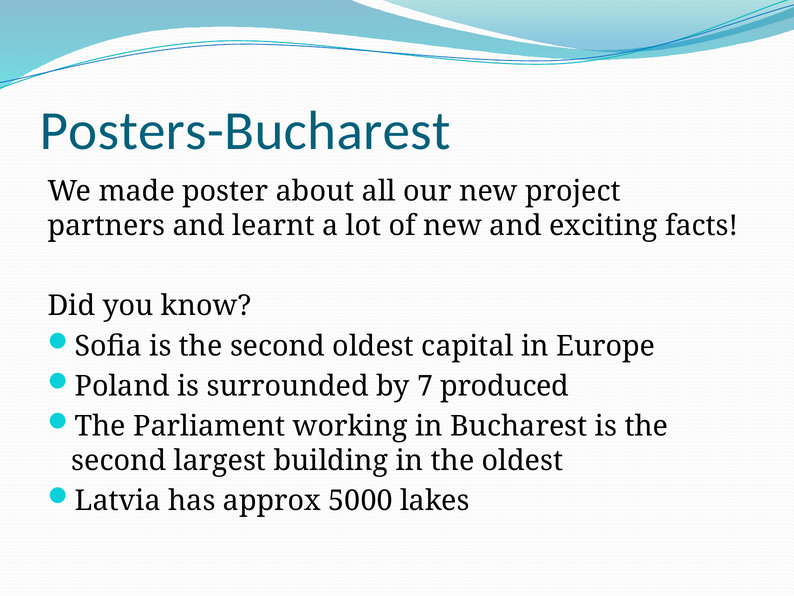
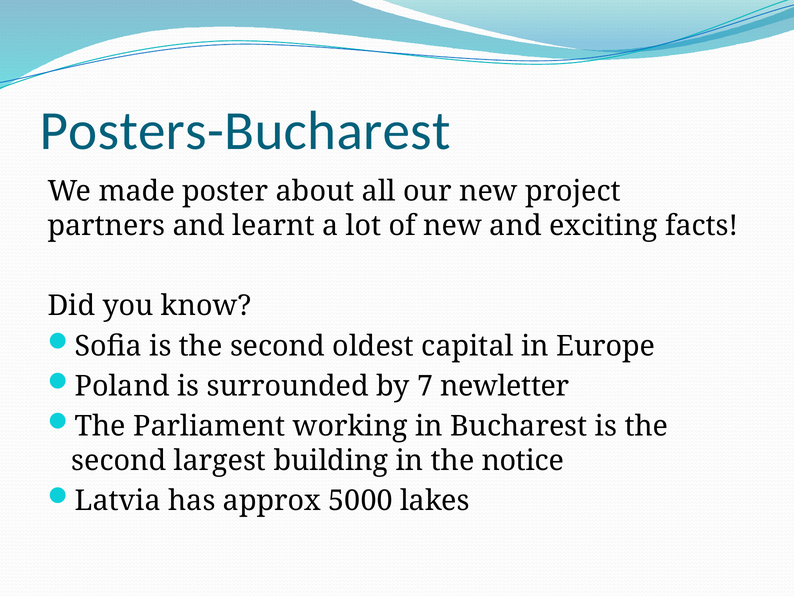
produced: produced -> newletter (505, 386)
the oldest: oldest -> notice (523, 460)
